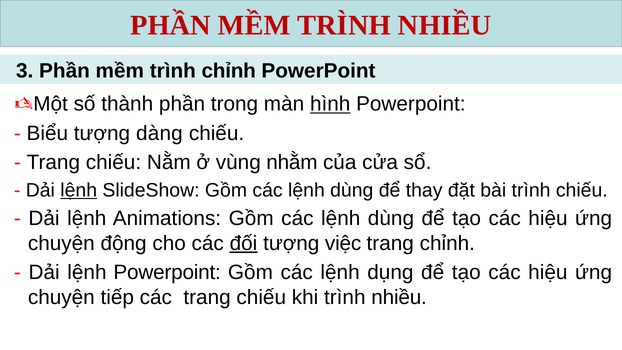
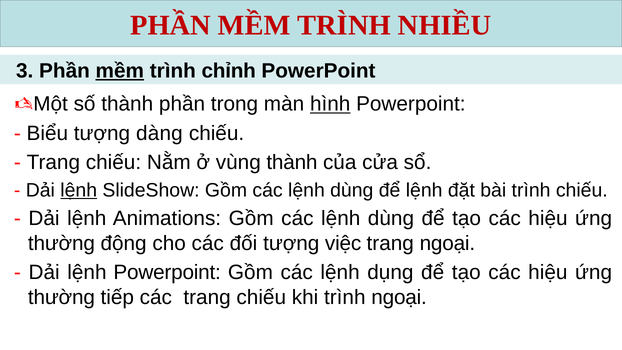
mềm underline: none -> present (120, 71)
vùng nhằm: nhằm -> thành (292, 162)
để thay: thay -> lệnh (424, 190)
chuyện: chuyện -> thường (61, 243)
đối underline: present -> none (243, 243)
trang chỉnh: chỉnh -> ngoại (447, 243)
chuyện: chuyện -> thường (61, 297)
khi trình nhiều: nhiều -> ngoại (399, 297)
